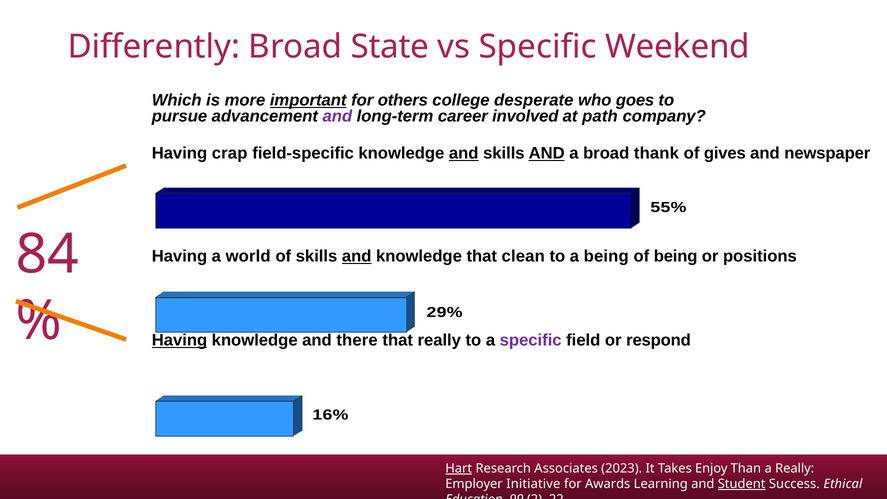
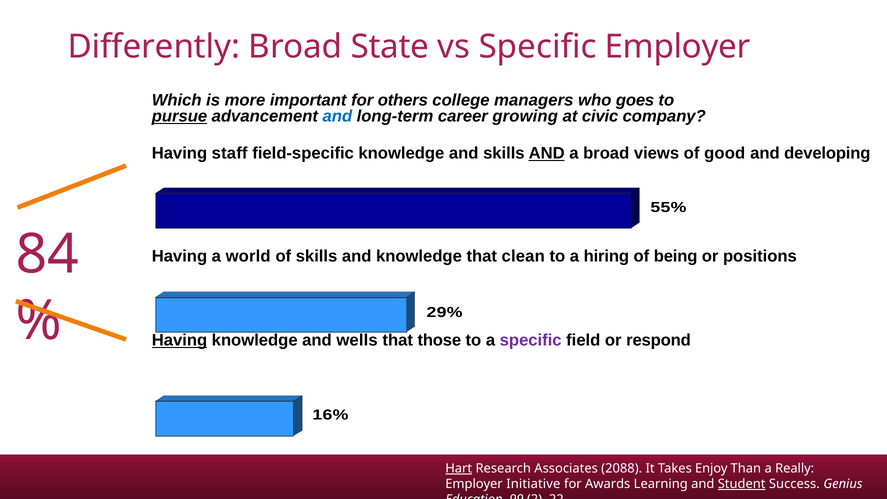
Specific Weekend: Weekend -> Employer (678, 47)
important underline: present -> none (308, 100)
desperate: desperate -> managers (534, 100)
pursue underline: none -> present (179, 116)
and colour: purple -> blue (337, 116)
involved: involved -> growing (525, 116)
path: path -> civic (600, 116)
crap: crap -> staff (230, 153)
and underline: present -> none (464, 153)
thank: thank -> views (657, 153)
gives: gives -> good (725, 153)
newspaper: newspaper -> developing (827, 153)
and underline: present -> none (357, 256)
a being: being -> hiring (606, 256)
there: there -> wells (357, 340)
that really: really -> those (439, 340)
2023: 2023 -> 2088 (622, 468)
Ethical: Ethical -> Genius (843, 484)
